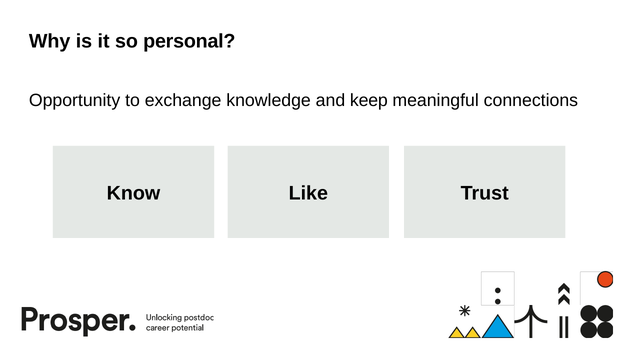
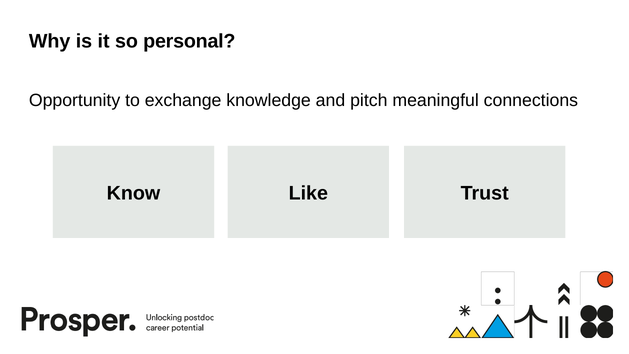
keep: keep -> pitch (369, 100)
